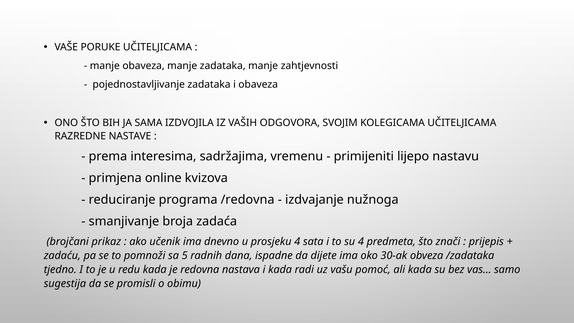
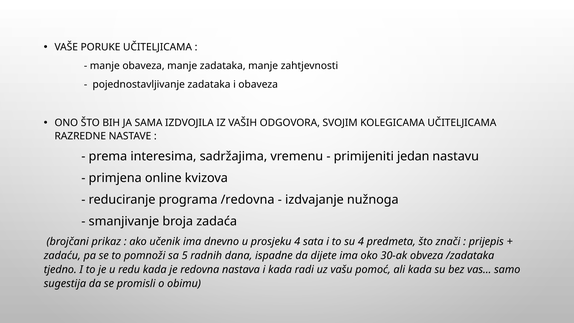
lijepo: lijepo -> jedan (413, 156)
